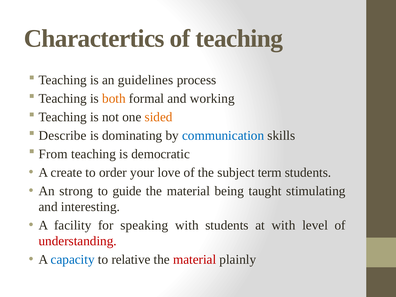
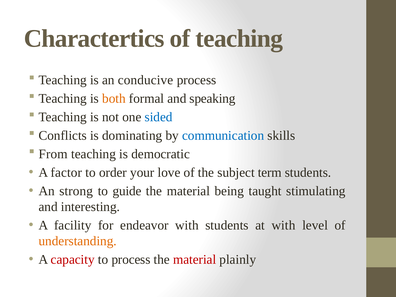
guidelines: guidelines -> conducive (146, 80)
working: working -> speaking (212, 99)
sided colour: orange -> blue (159, 117)
Describe: Describe -> Conflicts (63, 136)
create: create -> factor (66, 173)
speaking: speaking -> endeavor (144, 225)
understanding colour: red -> orange (78, 241)
capacity colour: blue -> red (73, 260)
to relative: relative -> process (131, 260)
